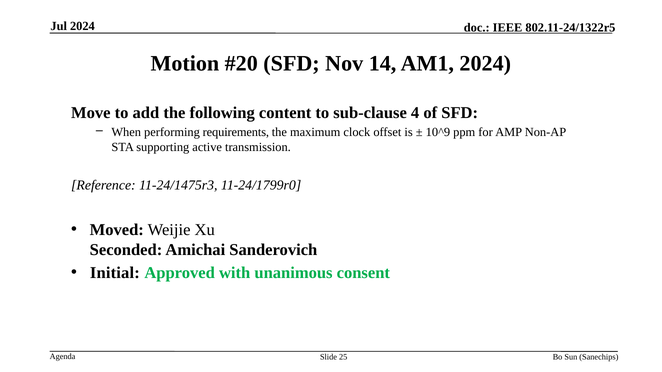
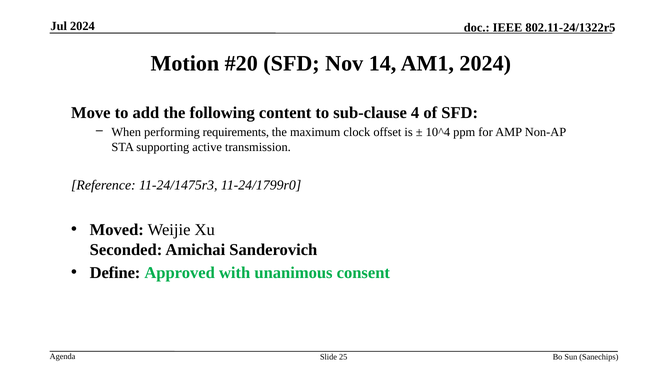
10^9: 10^9 -> 10^4 (438, 132)
Initial: Initial -> Define (115, 273)
